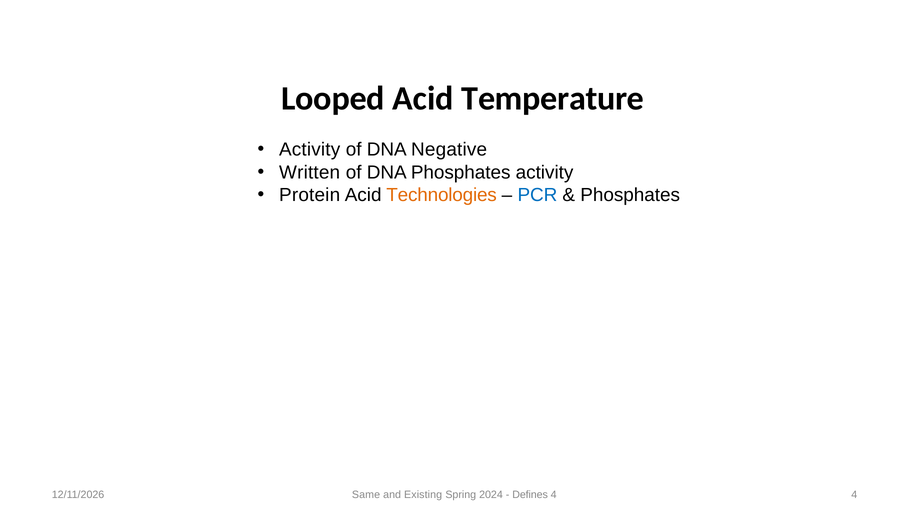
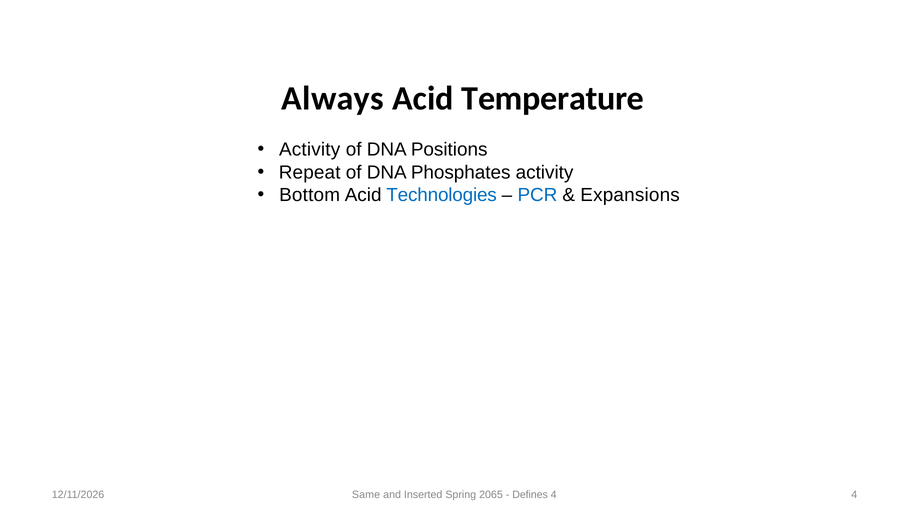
Looped: Looped -> Always (333, 99)
Negative: Negative -> Positions (449, 150)
Written: Written -> Repeat (310, 173)
Protein: Protein -> Bottom (310, 195)
Technologies colour: orange -> blue (442, 195)
Phosphates: Phosphates -> Expansions (630, 195)
Existing: Existing -> Inserted (423, 495)
2024: 2024 -> 2065 (491, 495)
